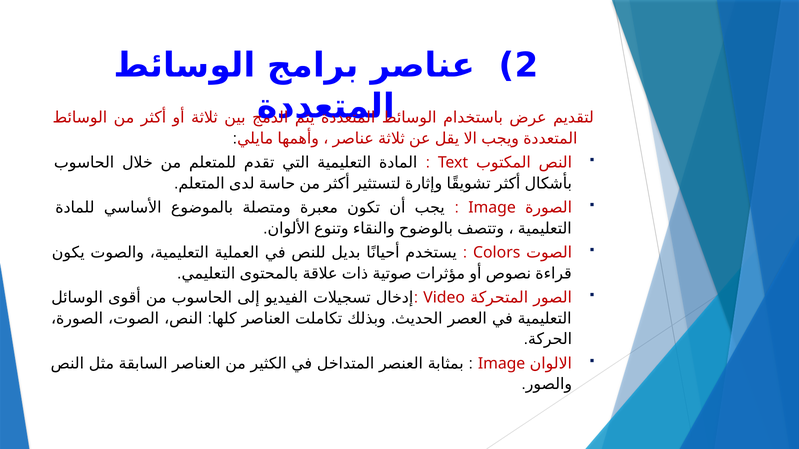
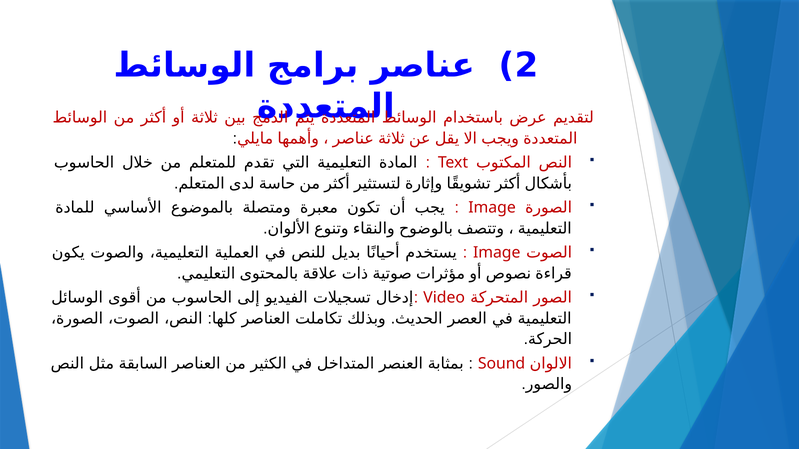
Colors: Colors -> Image (497, 253)
Image: Image -> Sound (502, 364)
